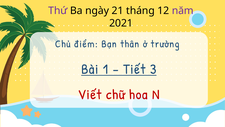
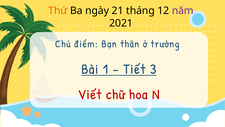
Thứ colour: purple -> orange (58, 11)
